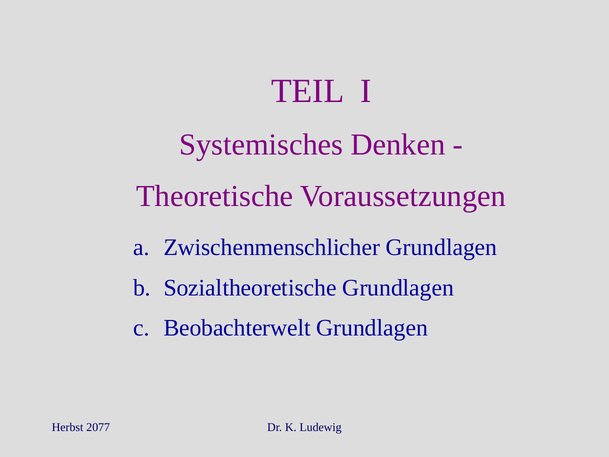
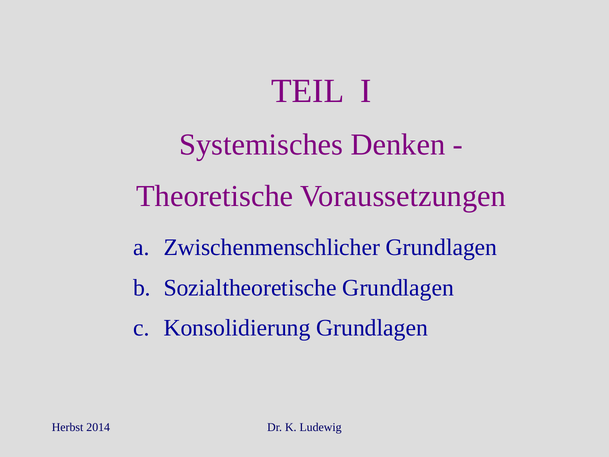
Beobachterwelt: Beobachterwelt -> Konsolidierung (237, 328)
2077: 2077 -> 2014 (98, 427)
